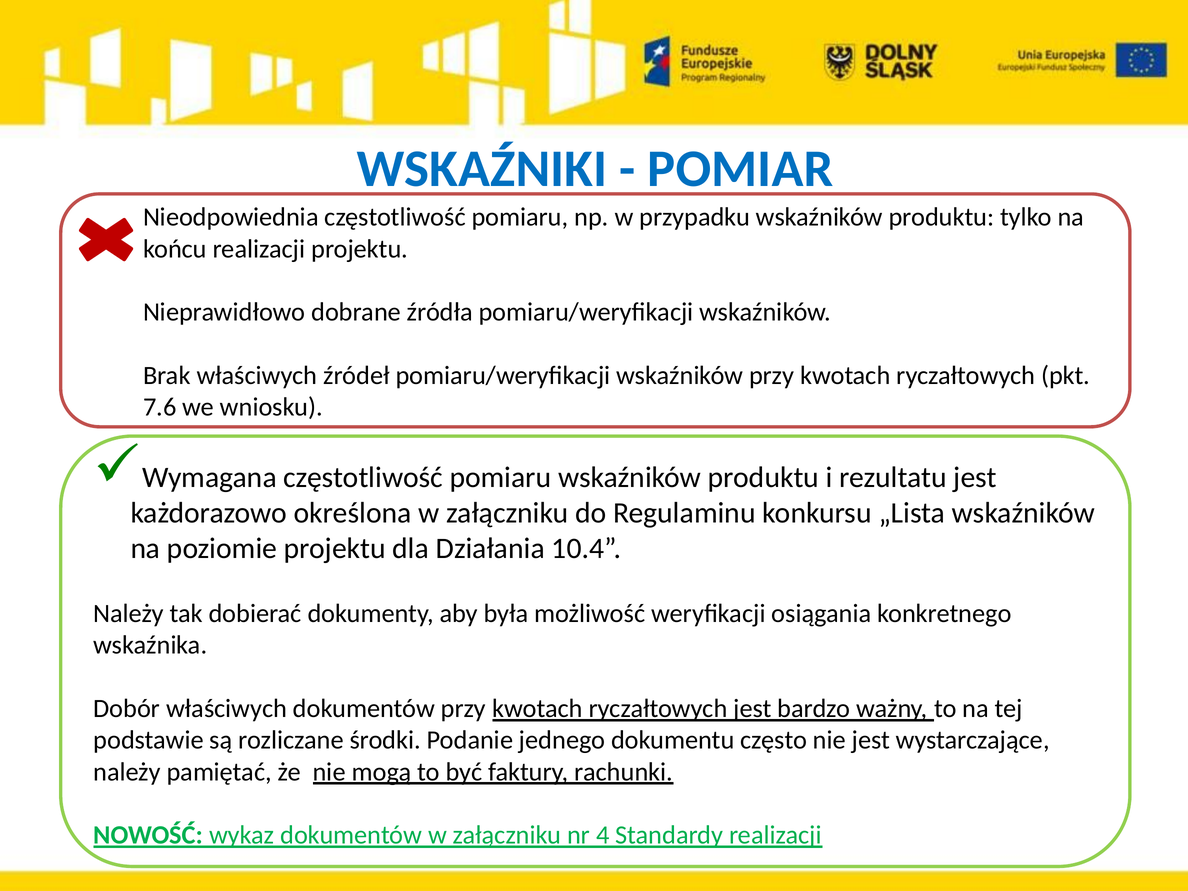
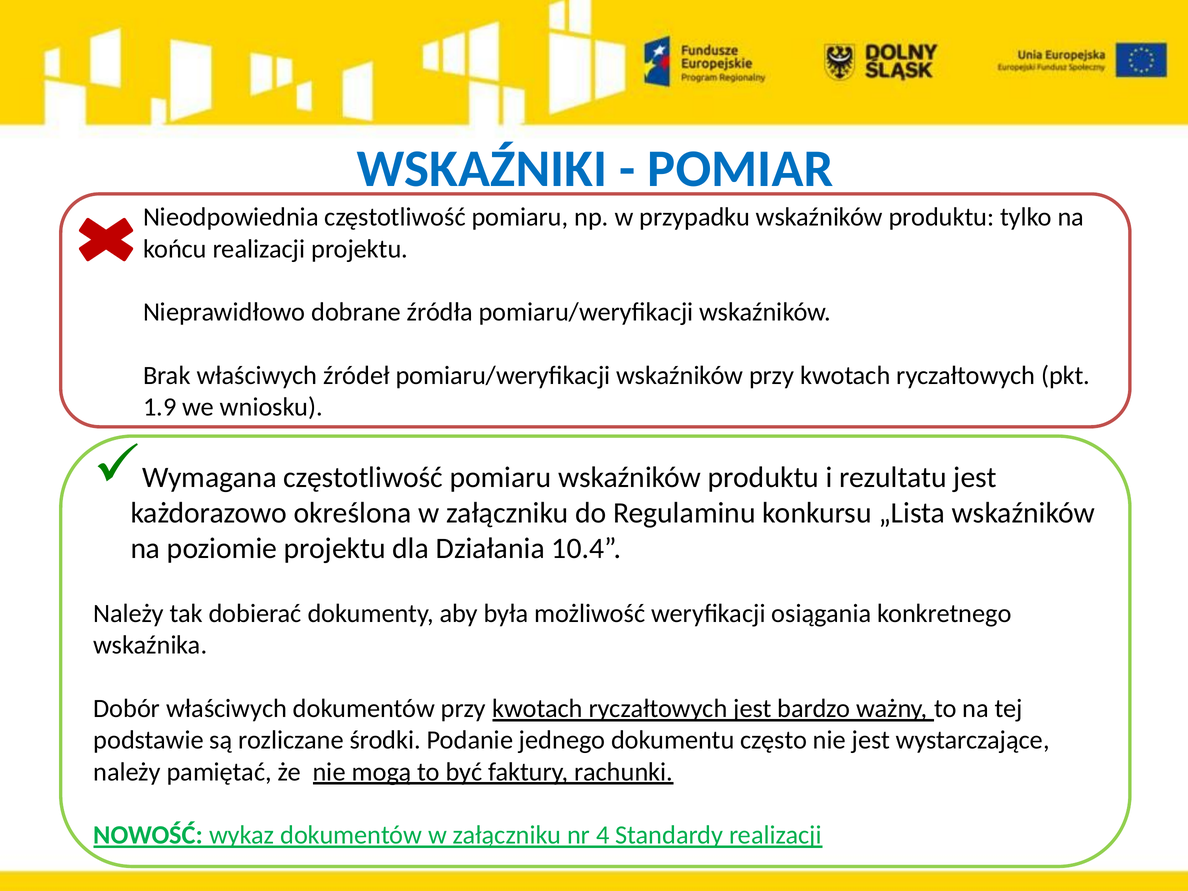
7.6: 7.6 -> 1.9 (160, 407)
